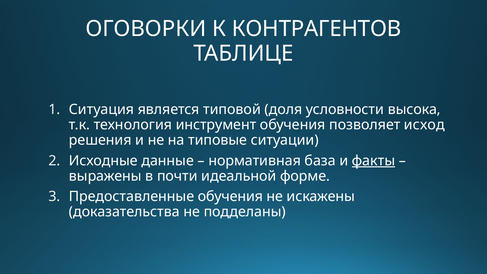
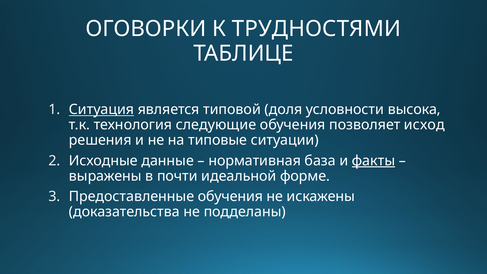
КОНТРАГЕНТОВ: КОНТРАГЕНТОВ -> ТРУДНОСТЯМИ (316, 29)
Ситуация underline: none -> present (102, 110)
инструмент: инструмент -> следующие (216, 125)
